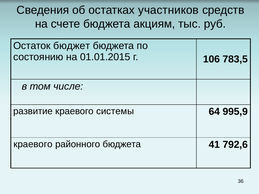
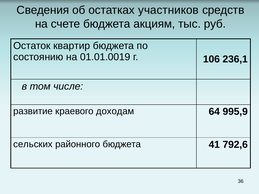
бюджет: бюджет -> квартир (72, 46)
01.01.2015: 01.01.2015 -> 01.01.0019 (105, 57)
783,5: 783,5 -> 236,1 (235, 59)
системы: системы -> доходам (115, 111)
краевого: краевого -> сельских (33, 144)
